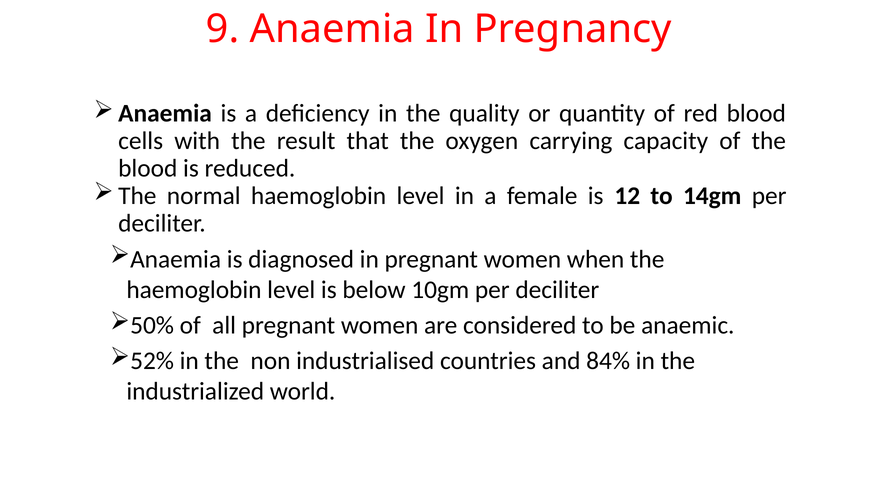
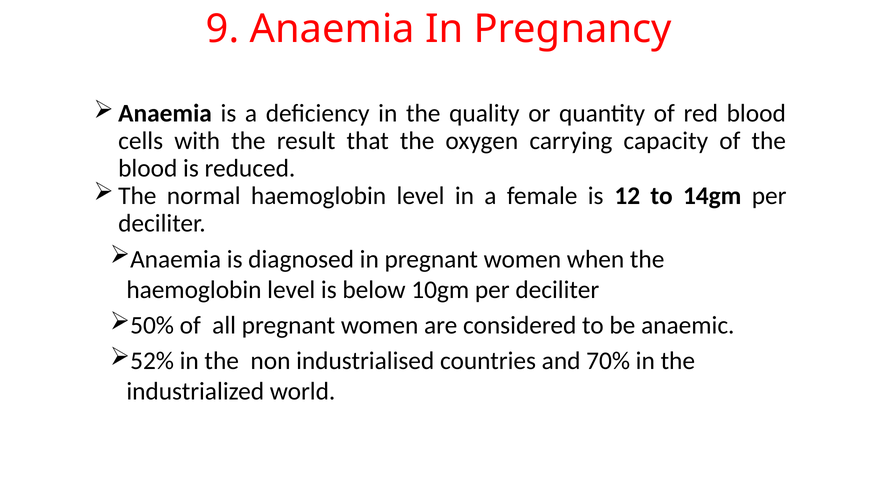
84%: 84% -> 70% (608, 361)
